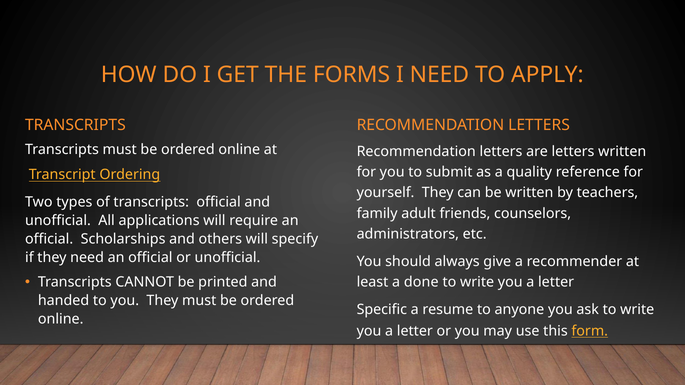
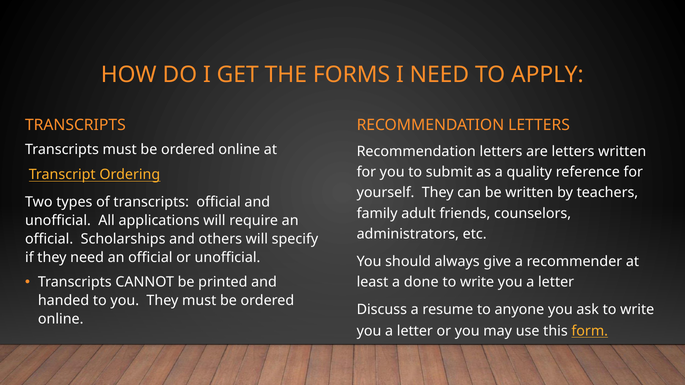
Specific: Specific -> Discuss (382, 310)
